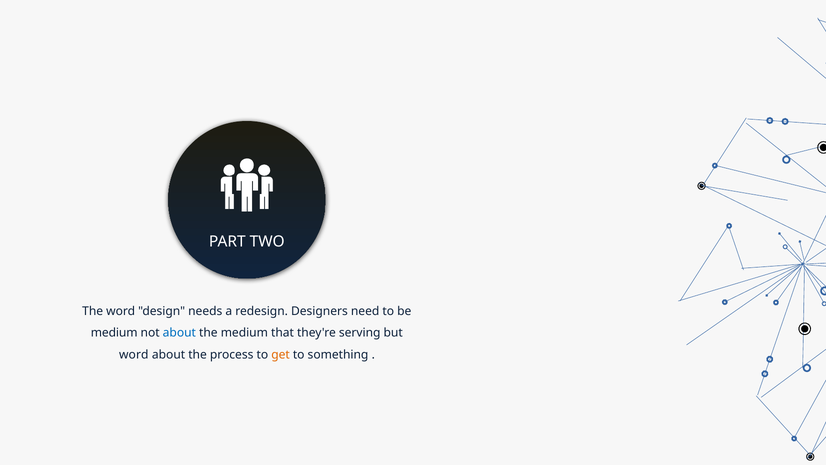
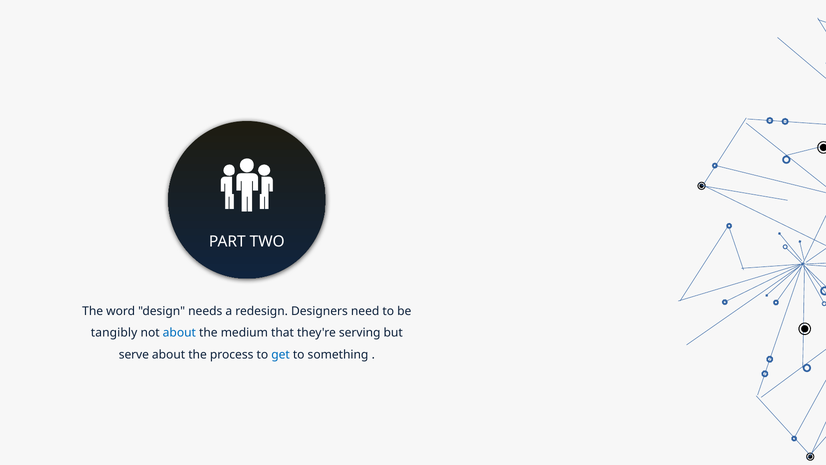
medium: medium -> tangibly (114, 333)
word: word -> serve (134, 354)
get colour: orange -> blue (281, 354)
